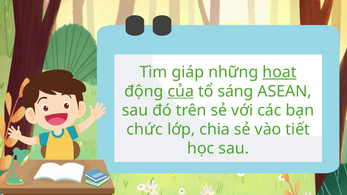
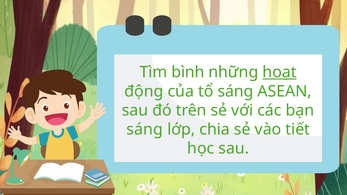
giáp: giáp -> bình (188, 72)
của underline: present -> none (181, 91)
chức: chức -> sáng (145, 130)
